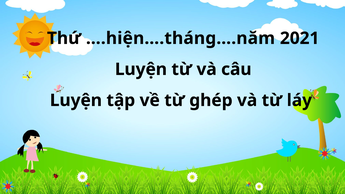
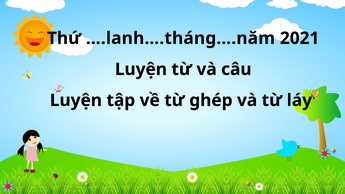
….hiện….tháng….năm: ….hiện….tháng….năm -> ….lanh….tháng….năm (180, 38)
